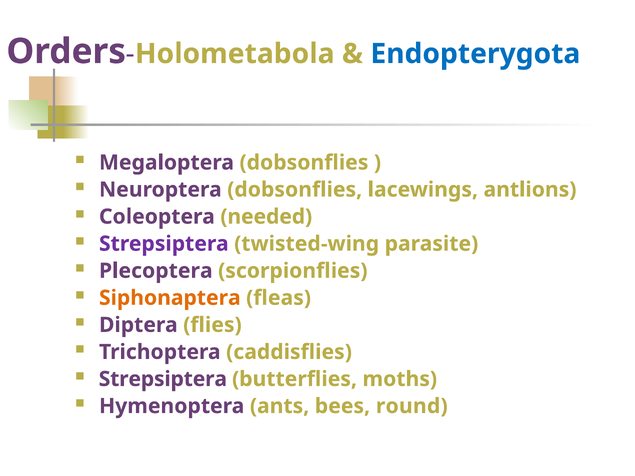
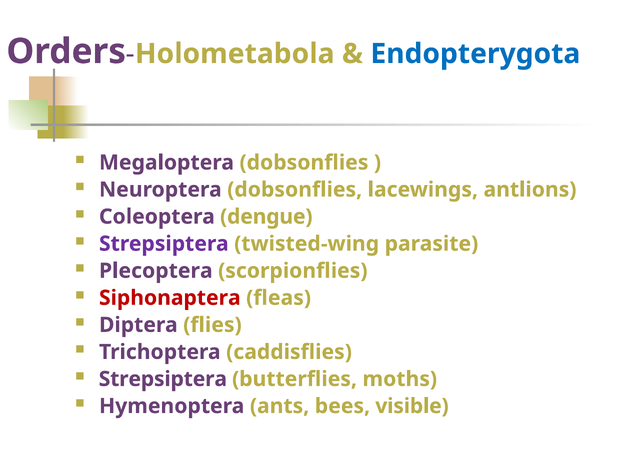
needed: needed -> dengue (266, 217)
Siphonaptera colour: orange -> red (170, 298)
round: round -> visible (412, 406)
